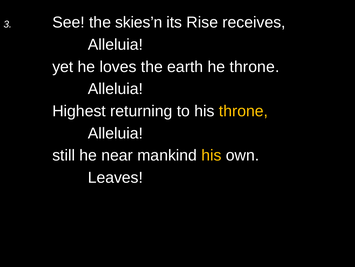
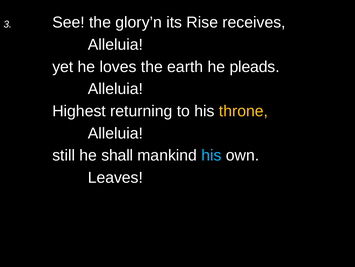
skies’n: skies’n -> glory’n (139, 22)
he throne: throne -> pleads (255, 67)
near: near -> shall (117, 155)
his colour: yellow -> light blue (211, 155)
